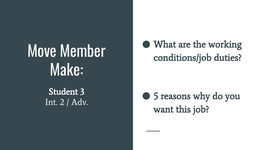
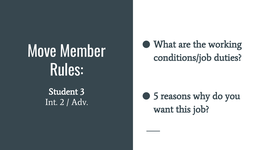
Make: Make -> Rules (67, 70)
